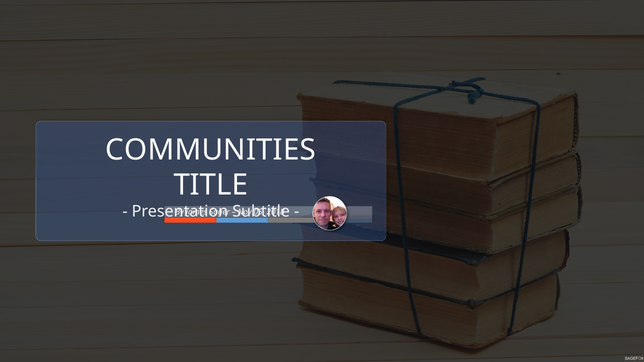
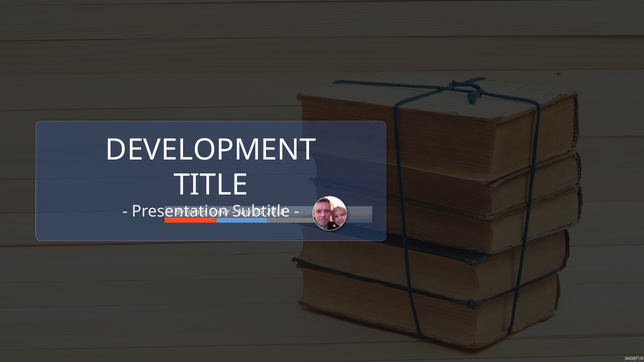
COMMUNITIES: COMMUNITIES -> DEVELOPMENT (211, 150)
